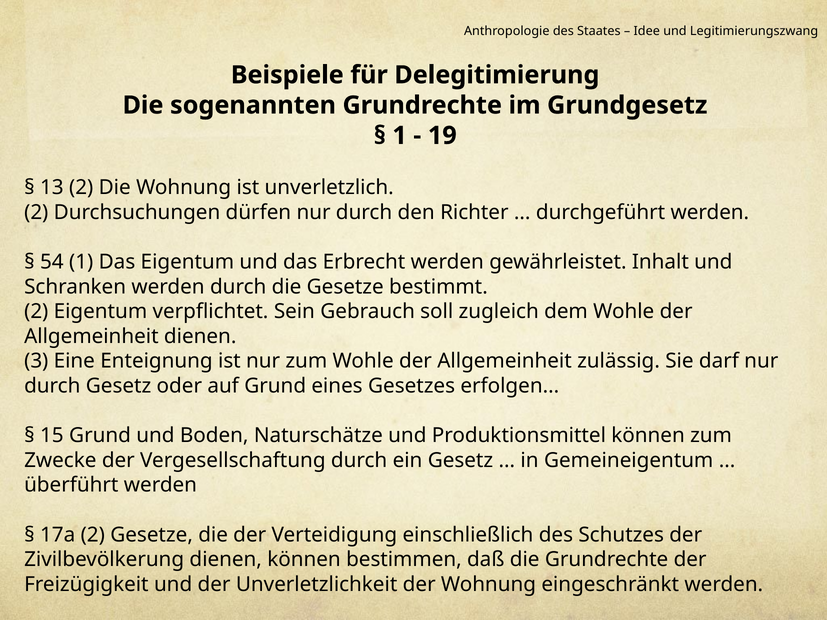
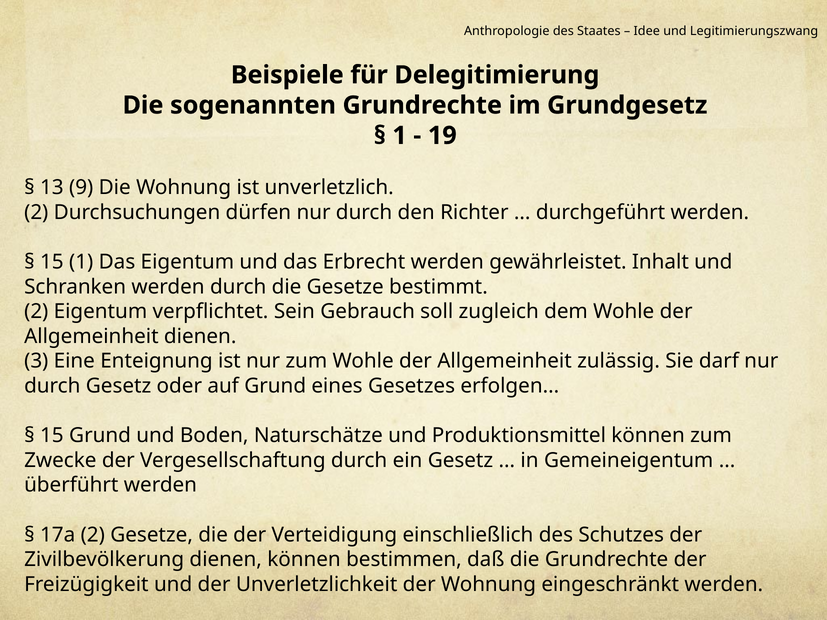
13 2: 2 -> 9 (81, 188)
54: 54 -> 15 (52, 262)
